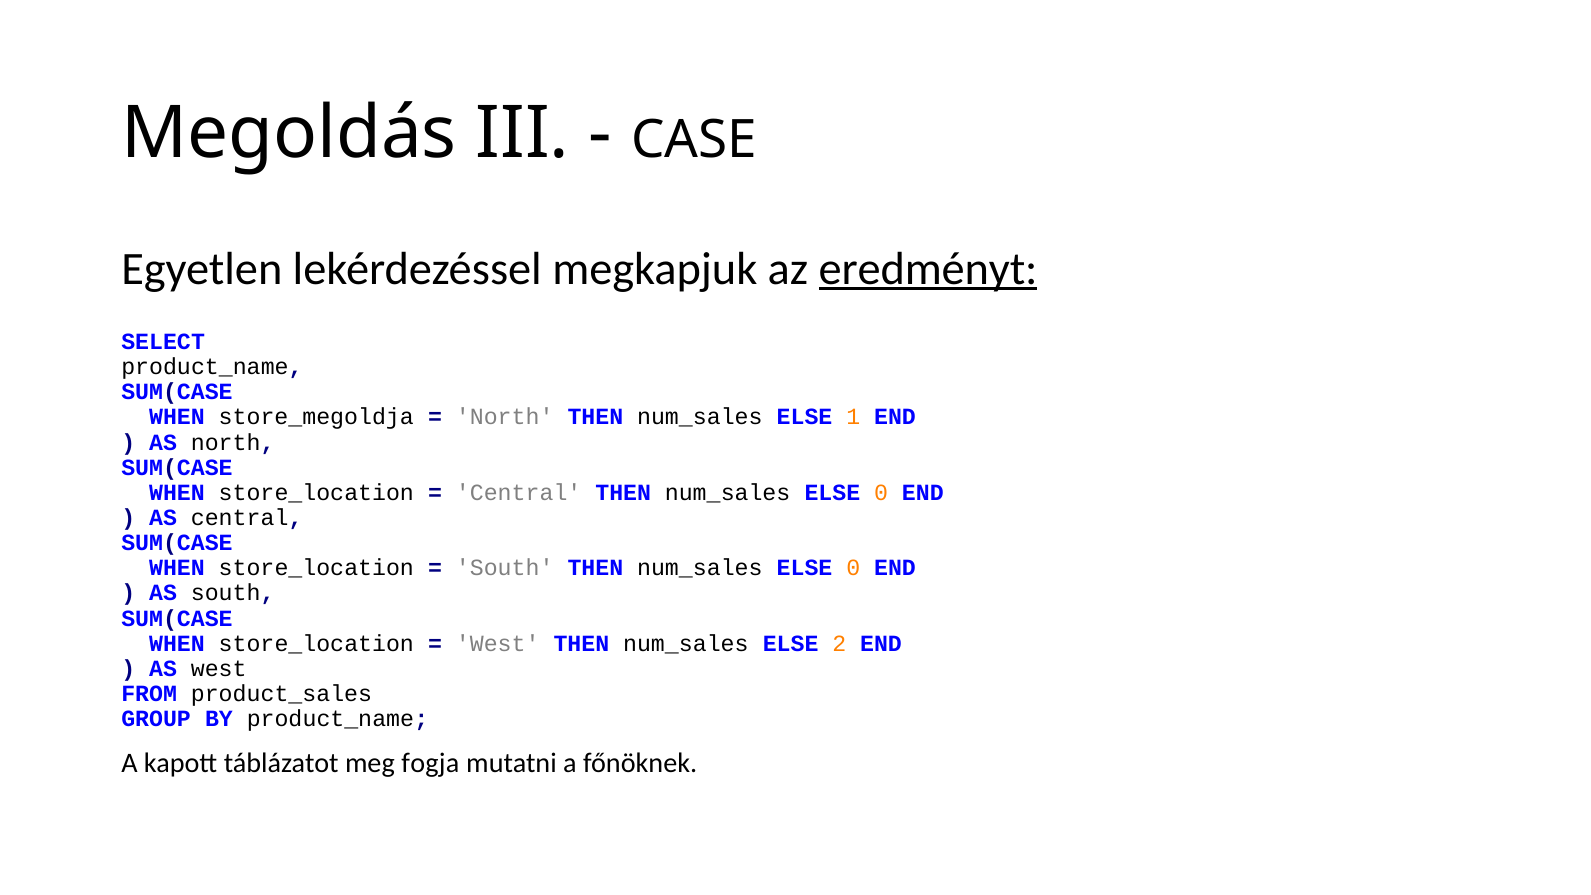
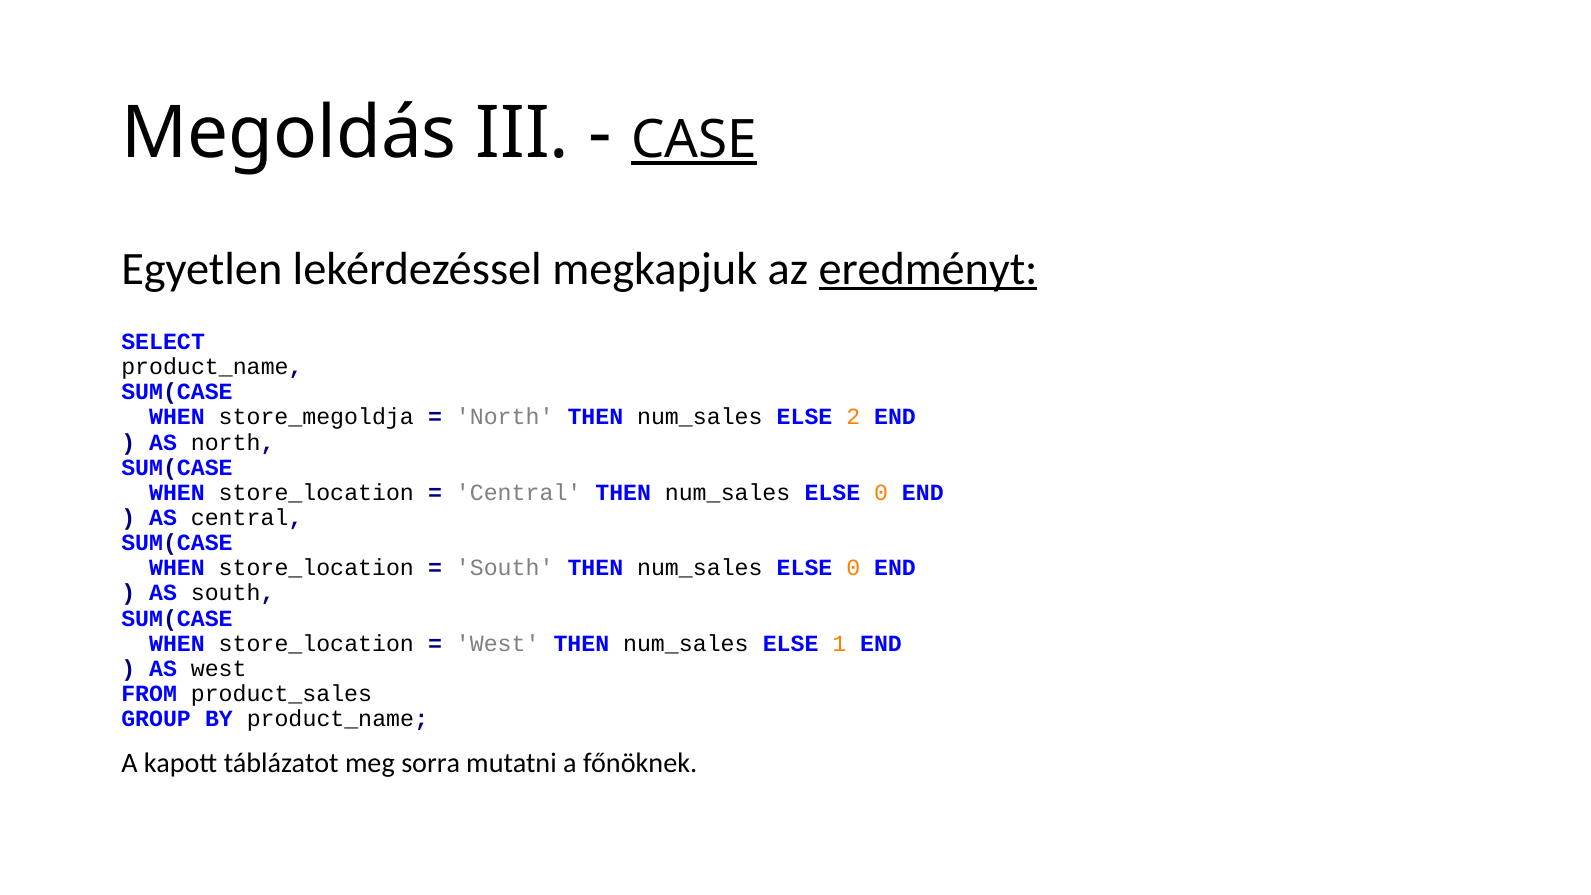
CASE underline: none -> present (694, 140)
1: 1 -> 2 (853, 417)
2: 2 -> 1 (839, 644)
fogja: fogja -> sorra (431, 763)
